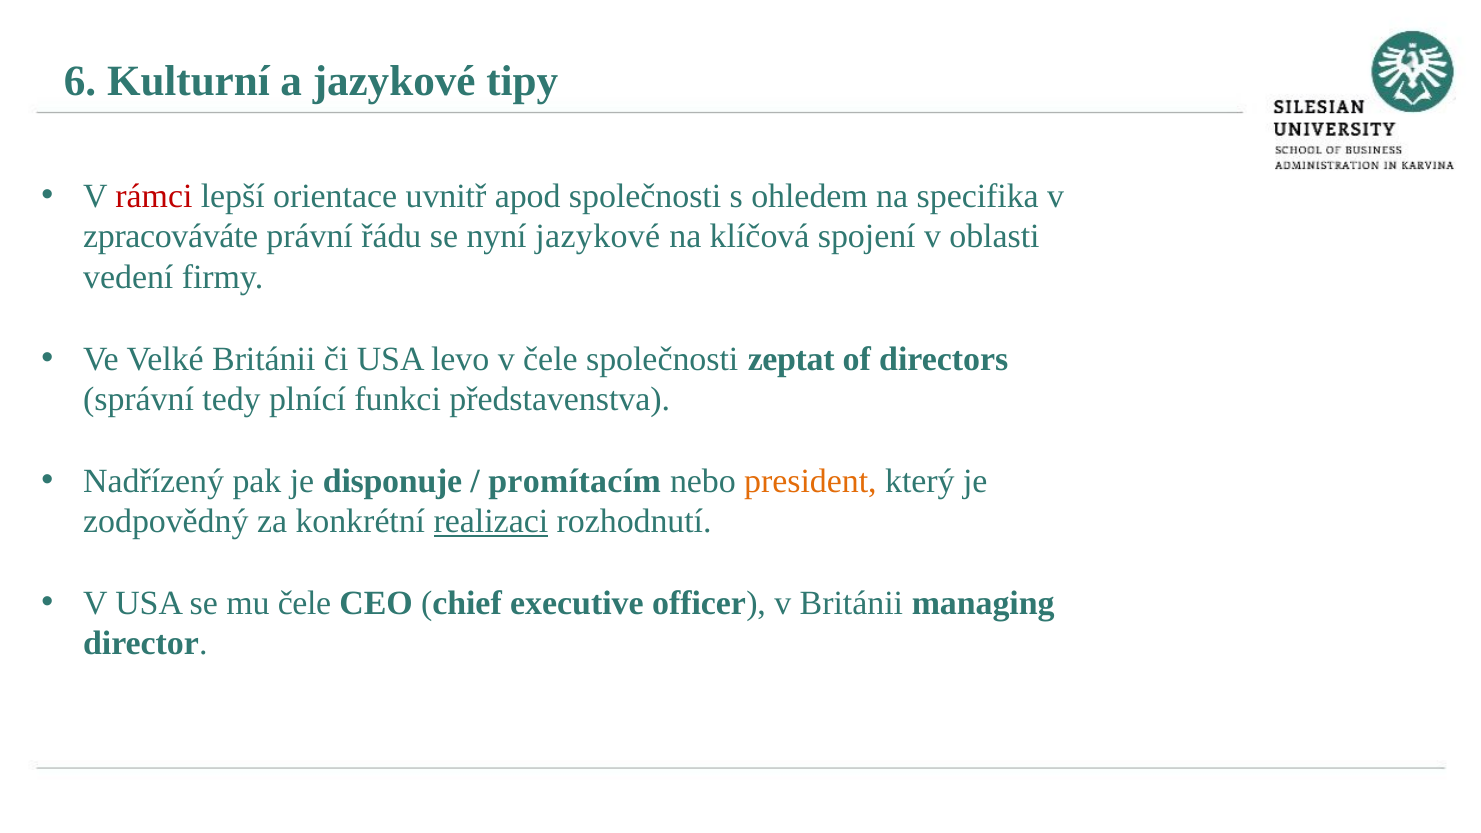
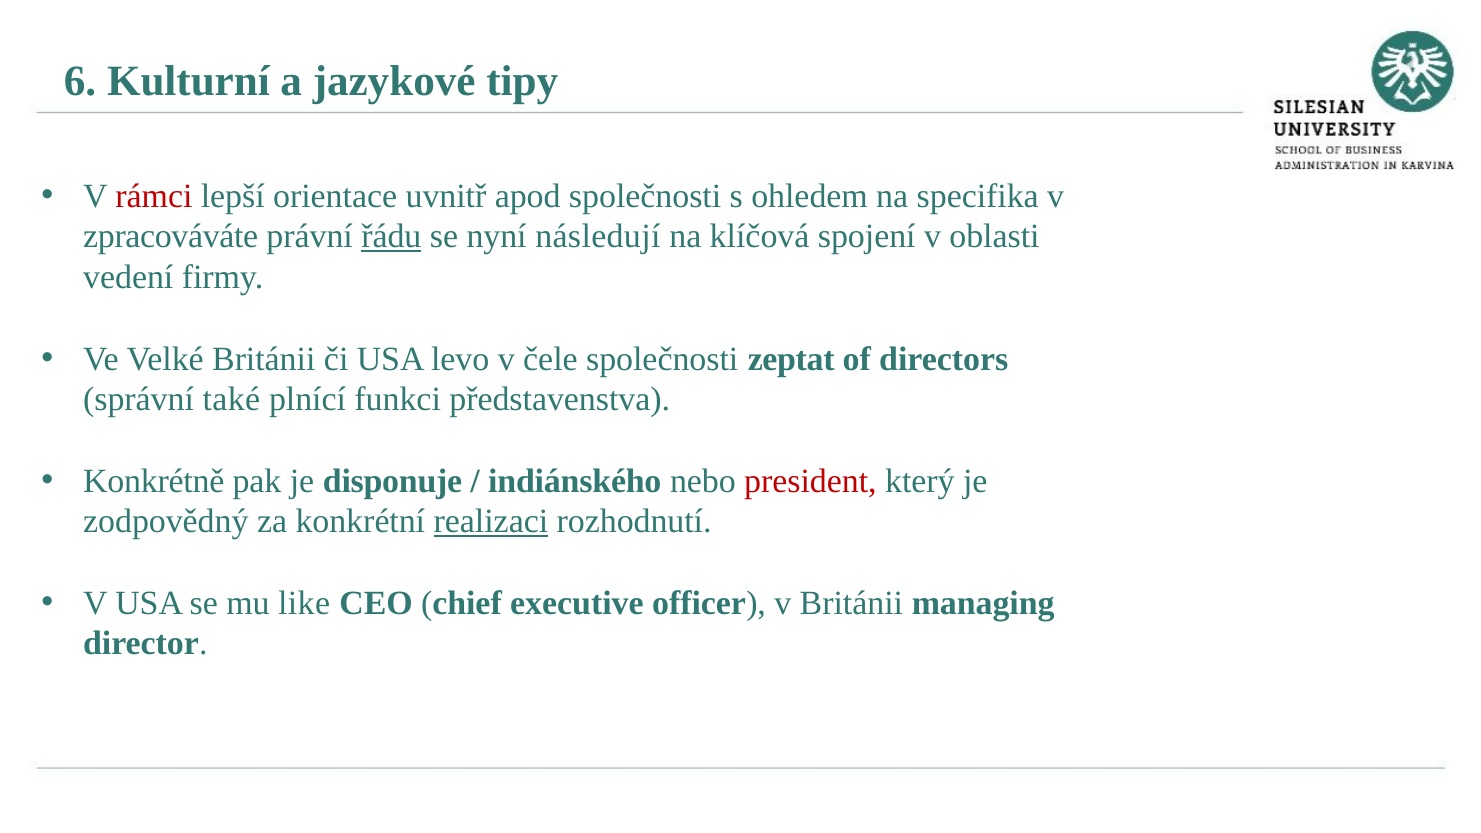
řádu underline: none -> present (391, 237)
nyní jazykové: jazykové -> následují (598, 237)
tedy: tedy -> také (231, 400)
Nadřízený: Nadřízený -> Konkrétně (154, 481)
promítacím: promítacím -> indiánského (575, 481)
president colour: orange -> red (810, 481)
mu čele: čele -> like (304, 603)
